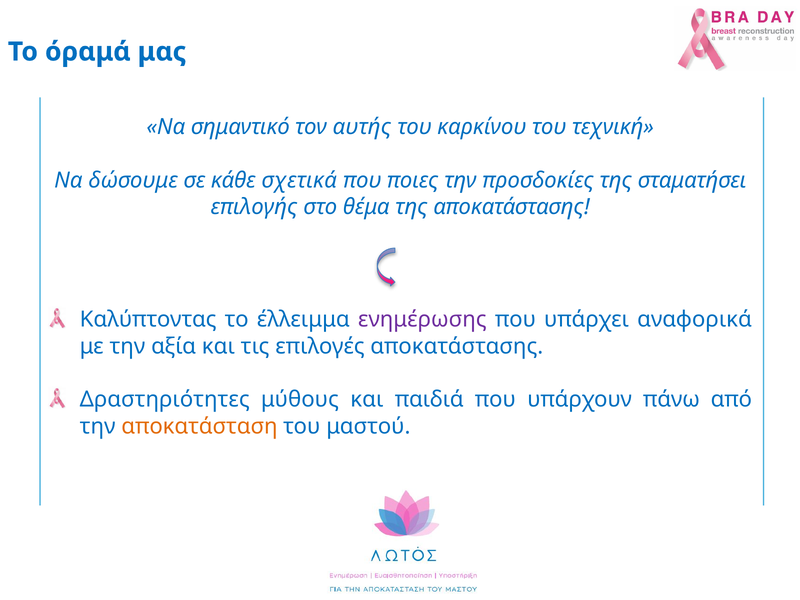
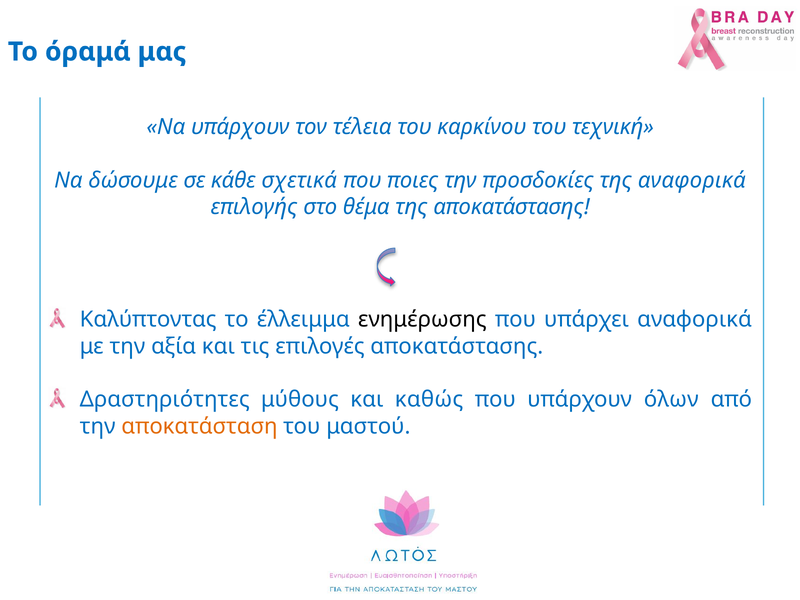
Να σημαντικό: σημαντικό -> υπάρχουν (240, 127)
αυτής: αυτής -> τέλεια (362, 127)
της σταματήσει: σταματήσει -> αναφορικά (692, 180)
ενημέρωσης colour: purple -> black (422, 320)
παιδιά: παιδιά -> καθώς (429, 400)
πάνω: πάνω -> όλων (671, 400)
